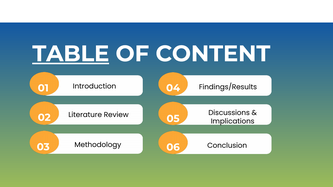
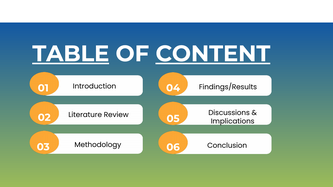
CONTENT underline: none -> present (213, 54)
